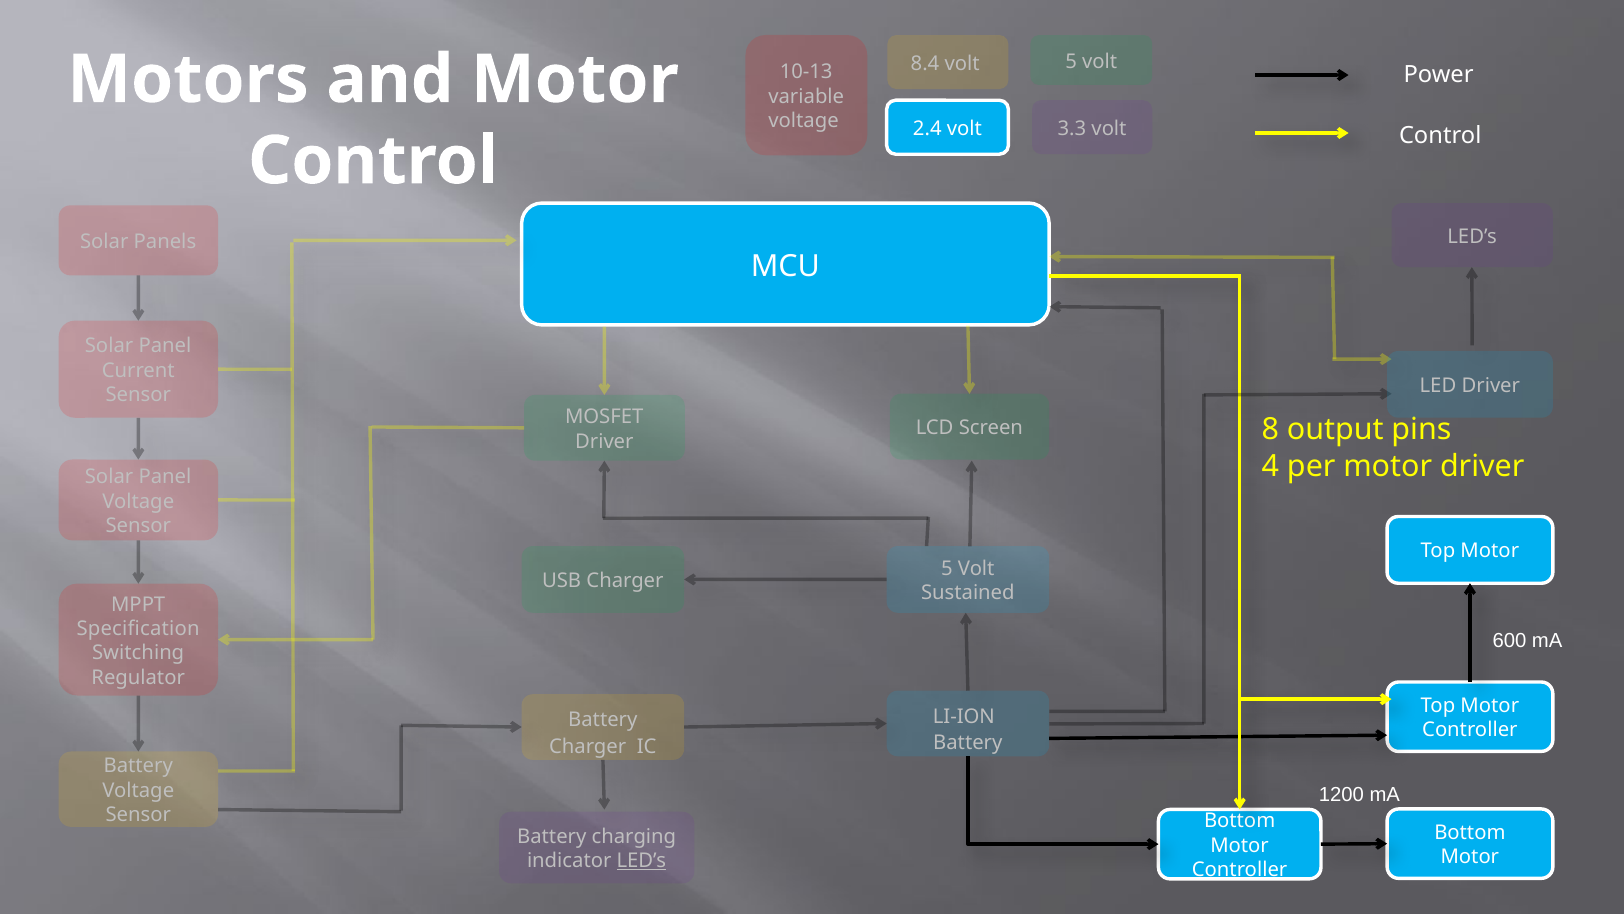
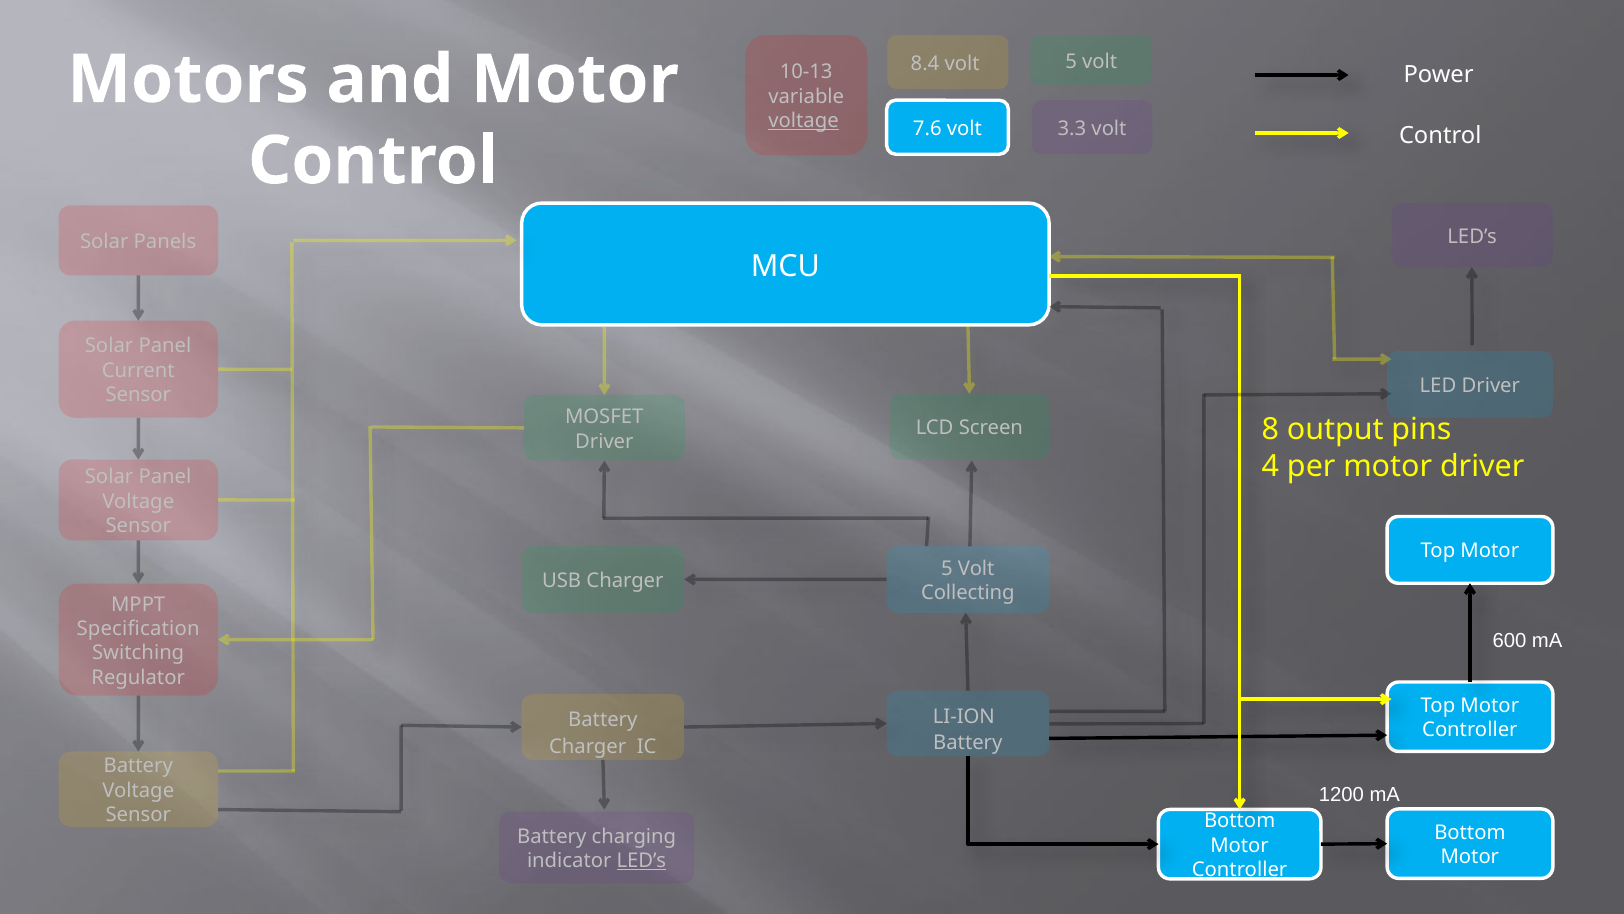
voltage underline: none -> present (804, 121)
2.4: 2.4 -> 7.6 (927, 129)
Sustained: Sustained -> Collecting (968, 593)
